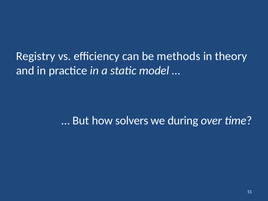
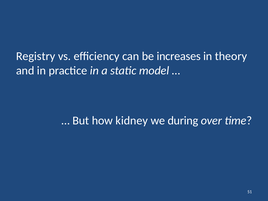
methods: methods -> increases (179, 56)
solvers: solvers -> kidney (132, 121)
